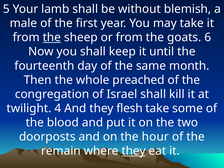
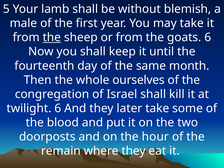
preached: preached -> ourselves (139, 80)
twilight 4: 4 -> 6 (58, 108)
flesh: flesh -> later (129, 108)
they underline: present -> none (134, 151)
